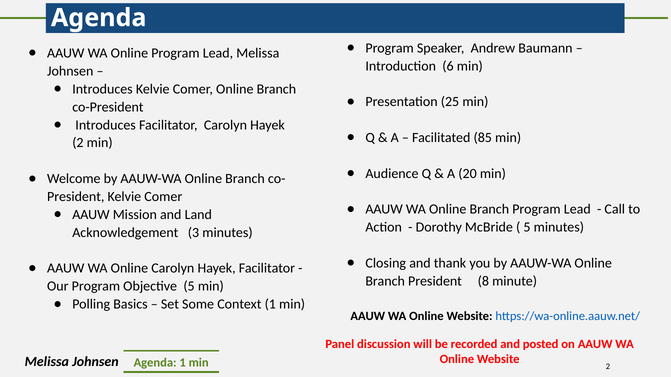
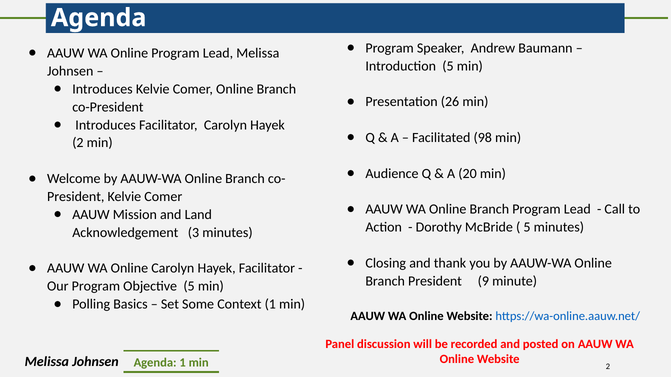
Introduction 6: 6 -> 5 (448, 66)
25: 25 -> 26 (450, 102)
85: 85 -> 98 (483, 138)
8: 8 -> 9 (483, 281)
